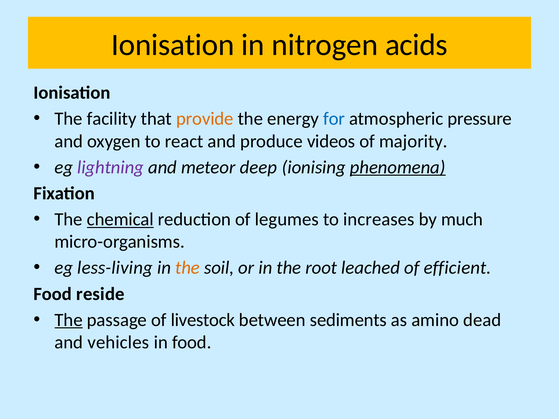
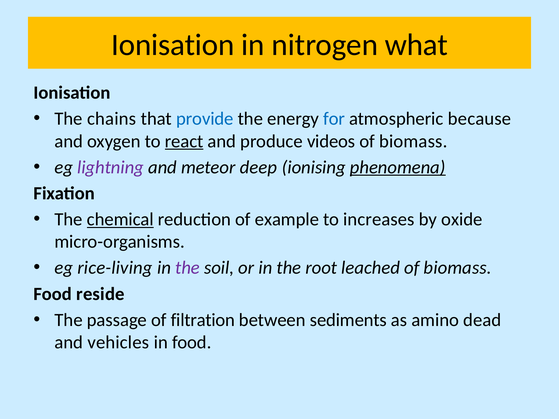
acids: acids -> what (416, 45)
facility: facility -> chains (112, 119)
provide colour: orange -> blue (205, 119)
pressure: pressure -> because (480, 119)
react underline: none -> present (184, 141)
majority: majority -> biomass (413, 141)
legumes: legumes -> example (287, 220)
much: much -> oxide (462, 220)
less-living: less-living -> rice-living (115, 268)
the colour: orange -> purple (188, 268)
efficient: efficient -> biomass (458, 268)
The underline: present -> none (69, 320)
livestock: livestock -> filtration (203, 320)
